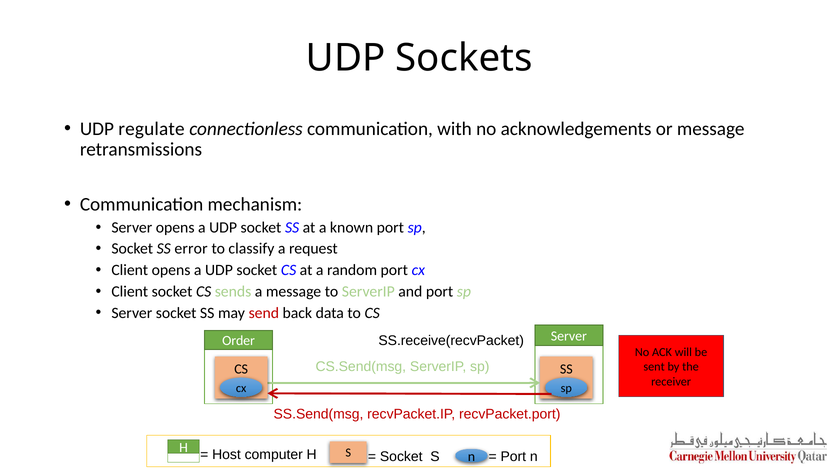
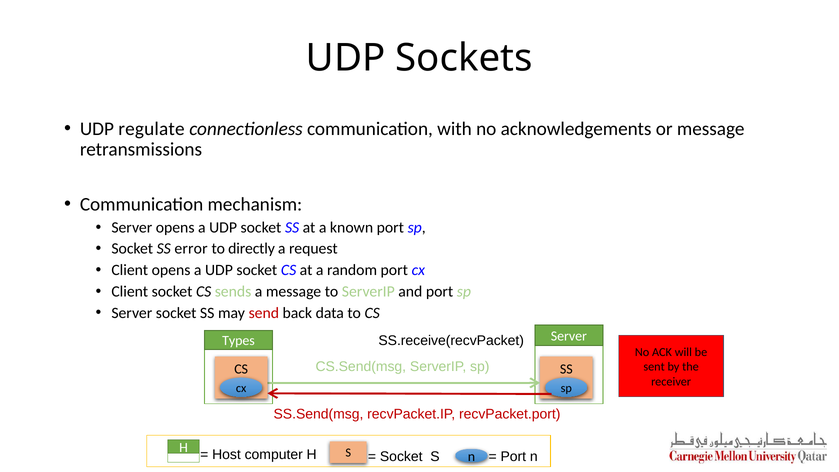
classify: classify -> directly (252, 249)
Order: Order -> Types (239, 341)
